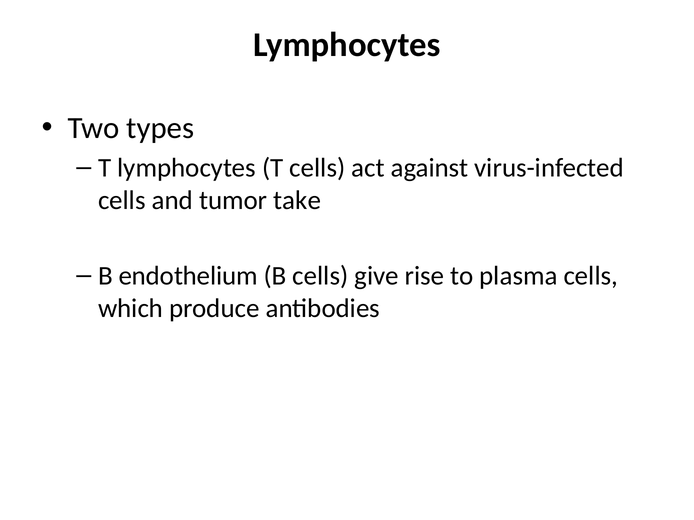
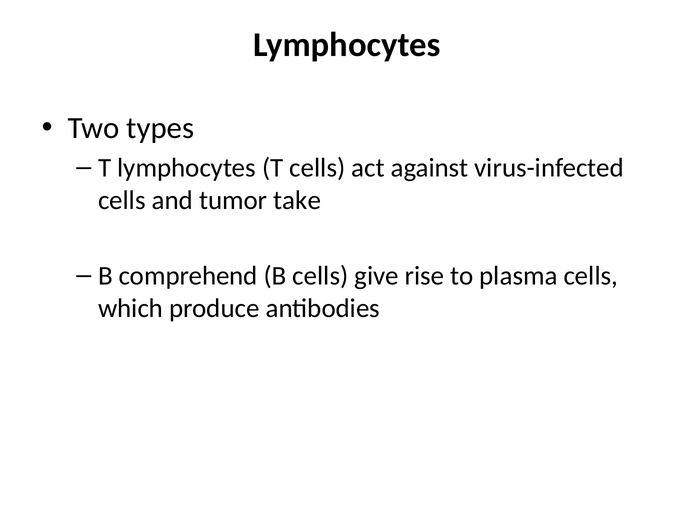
endothelium: endothelium -> comprehend (188, 276)
